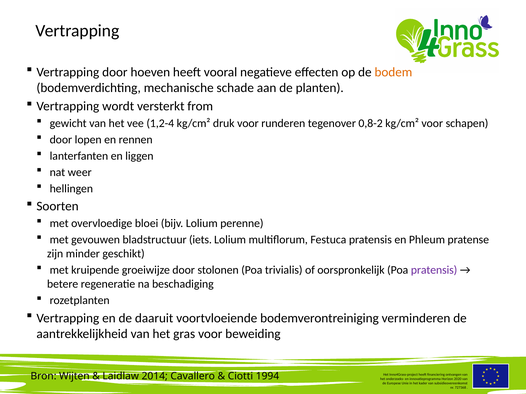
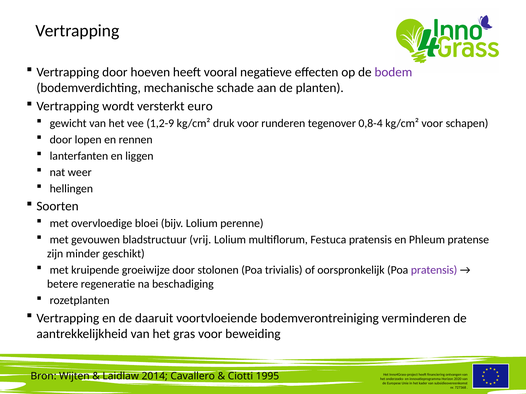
bodem colour: orange -> purple (393, 72)
from: from -> euro (200, 106)
1,2-4: 1,2-4 -> 1,2-9 (160, 123)
0,8-2: 0,8-2 -> 0,8-4 (371, 123)
iets: iets -> vrij (200, 240)
1994: 1994 -> 1995 (267, 377)
